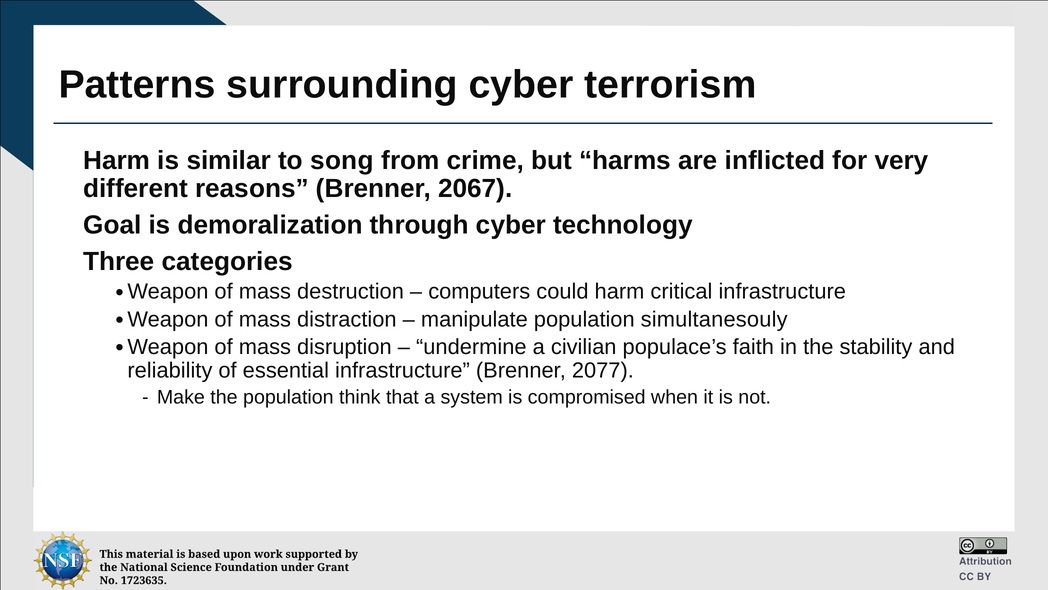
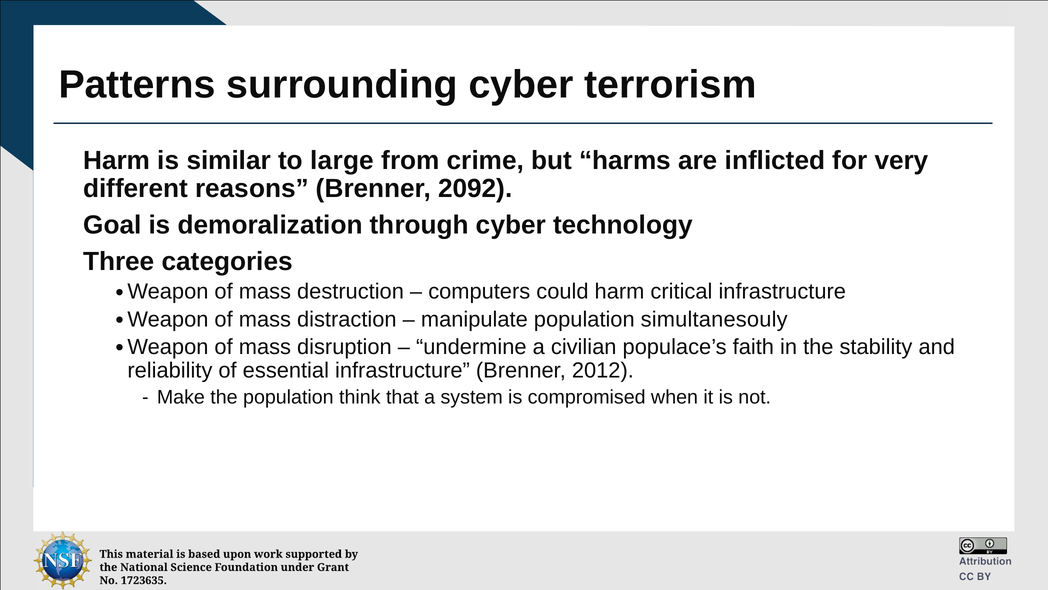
song: song -> large (342, 160)
2067: 2067 -> 2092 (475, 188)
2077: 2077 -> 2012 (603, 370)
